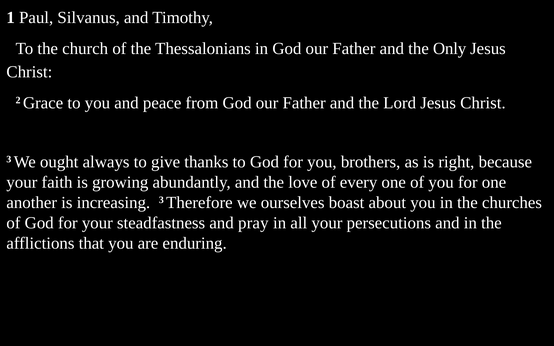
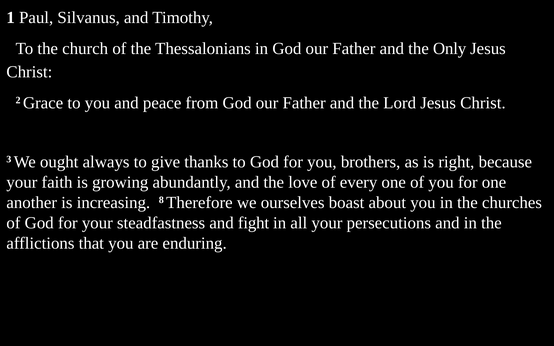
increasing 3: 3 -> 8 (161, 200)
pray: pray -> fight (254, 223)
